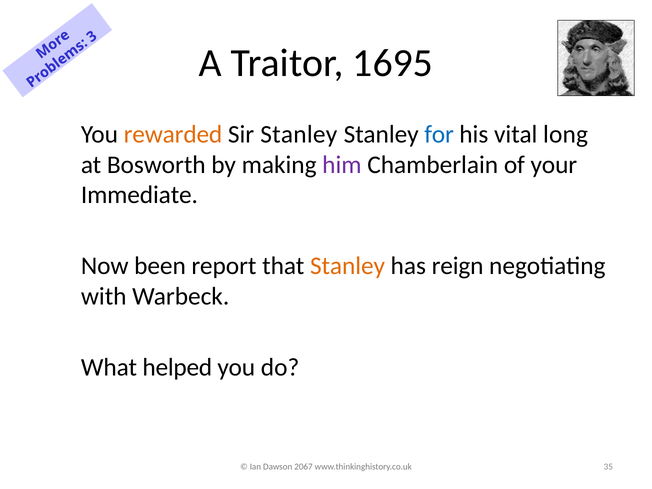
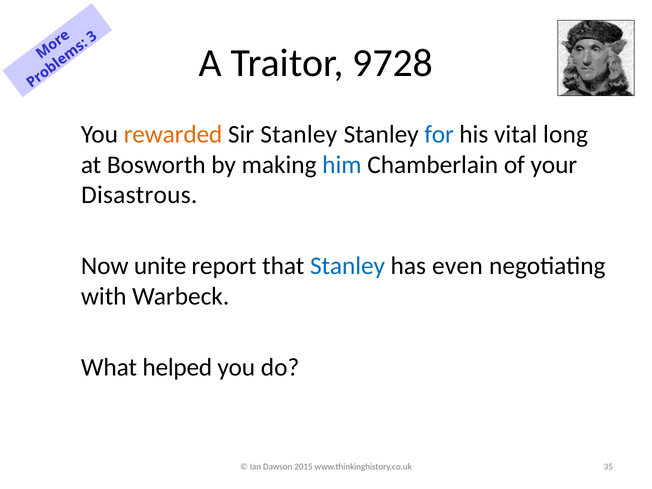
1695: 1695 -> 9728 (393, 63)
him colour: purple -> blue (342, 165)
Immediate: Immediate -> Disastrous (139, 195)
been: been -> unite (160, 266)
Stanley colour: orange -> blue (348, 266)
reign: reign -> even (457, 266)
2067: 2067 -> 2015 (303, 467)
